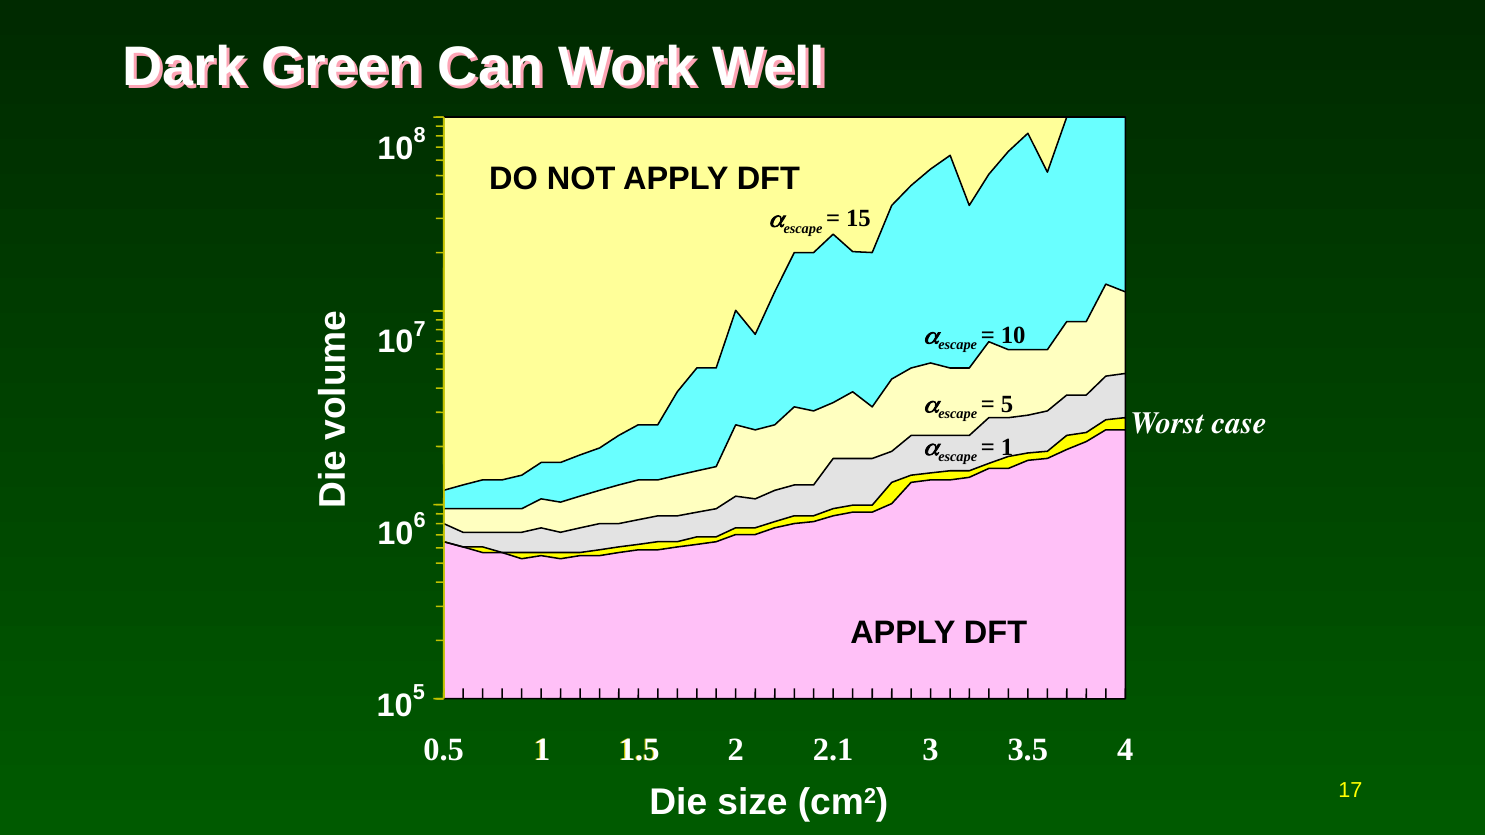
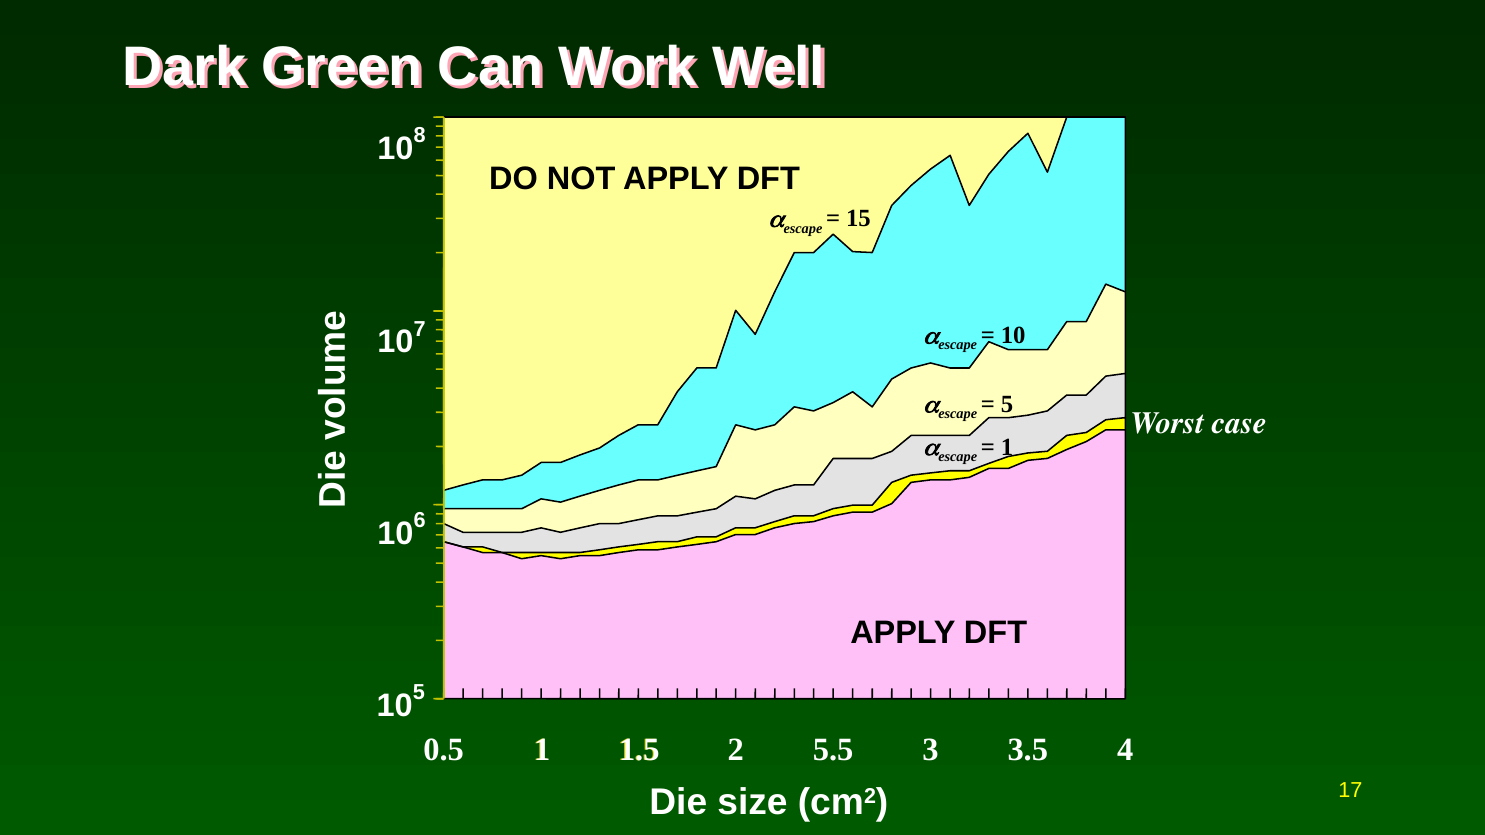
2.1: 2.1 -> 5.5 (833, 750)
